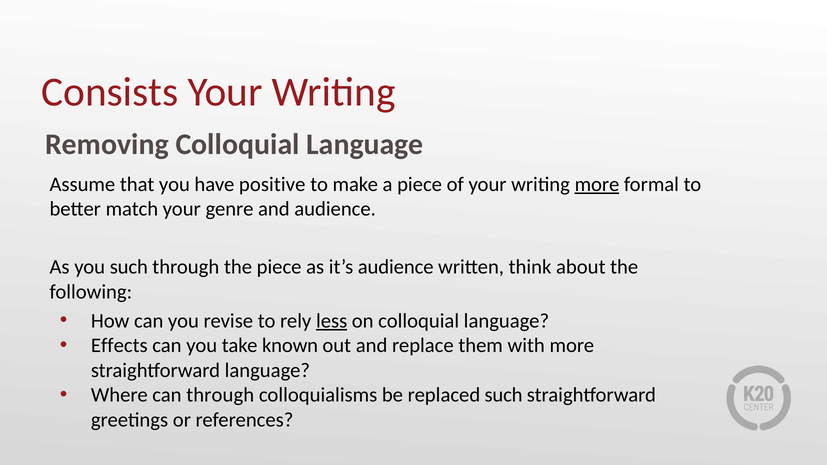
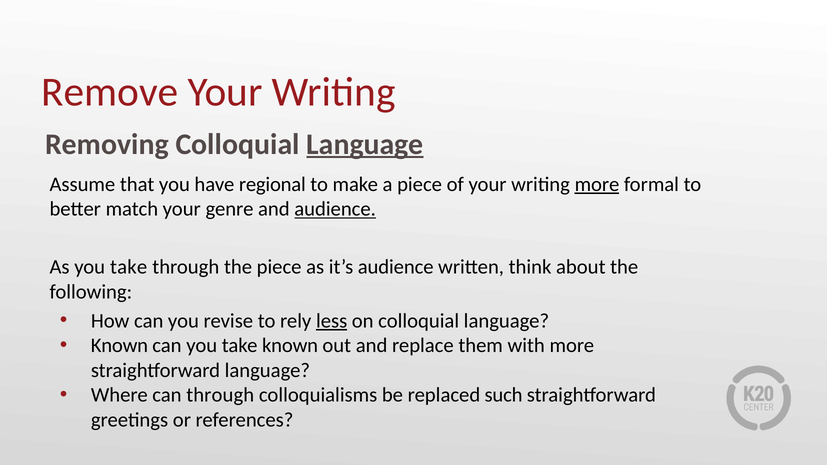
Consists: Consists -> Remove (110, 92)
Language underline: none -> present (365, 144)
positive: positive -> regional (272, 184)
audience underline: none -> present (335, 209)
As you such: such -> take (129, 267)
Effects: Effects -> Known (119, 346)
